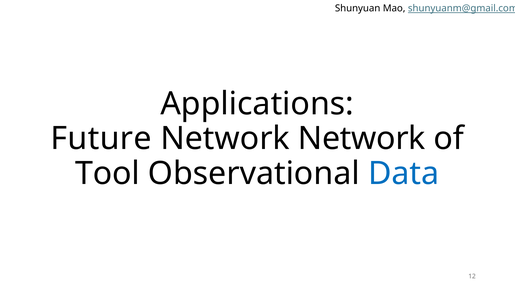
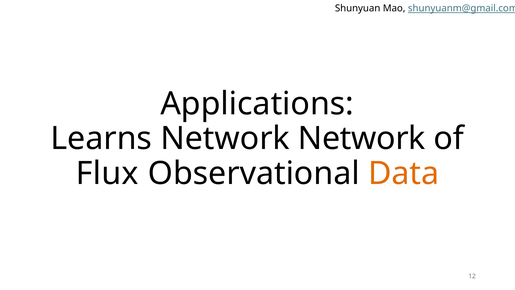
Future: Future -> Learns (101, 138)
Tool: Tool -> Flux (107, 173)
Data colour: blue -> orange (404, 173)
